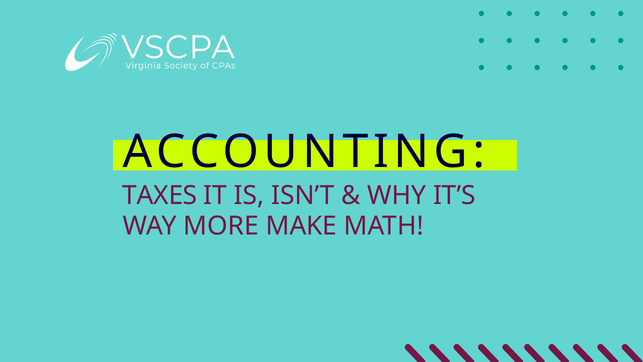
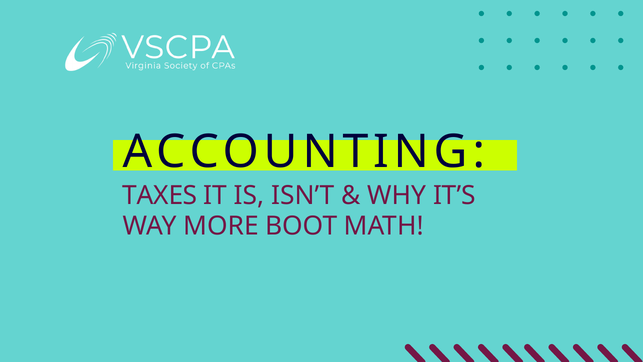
MAKE: MAKE -> BOOT (301, 226)
